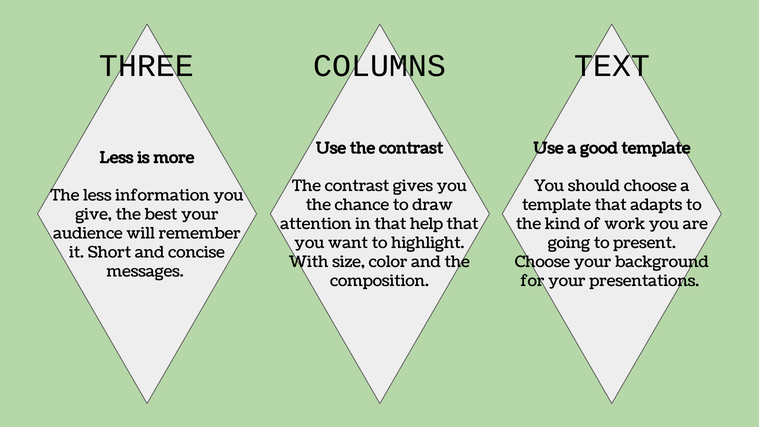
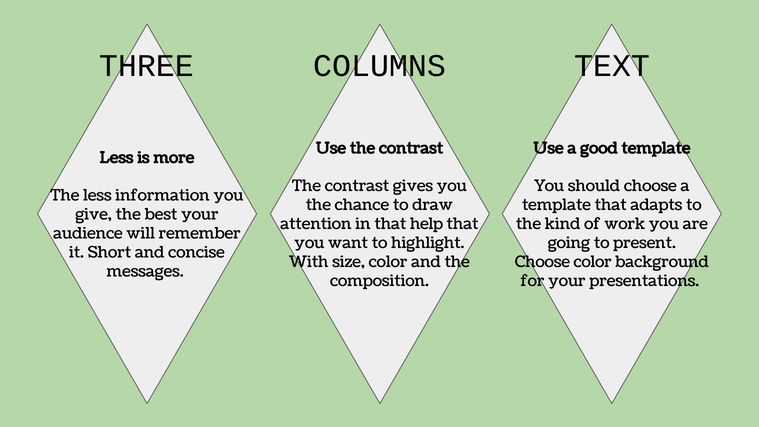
Choose your: your -> color (593, 262)
